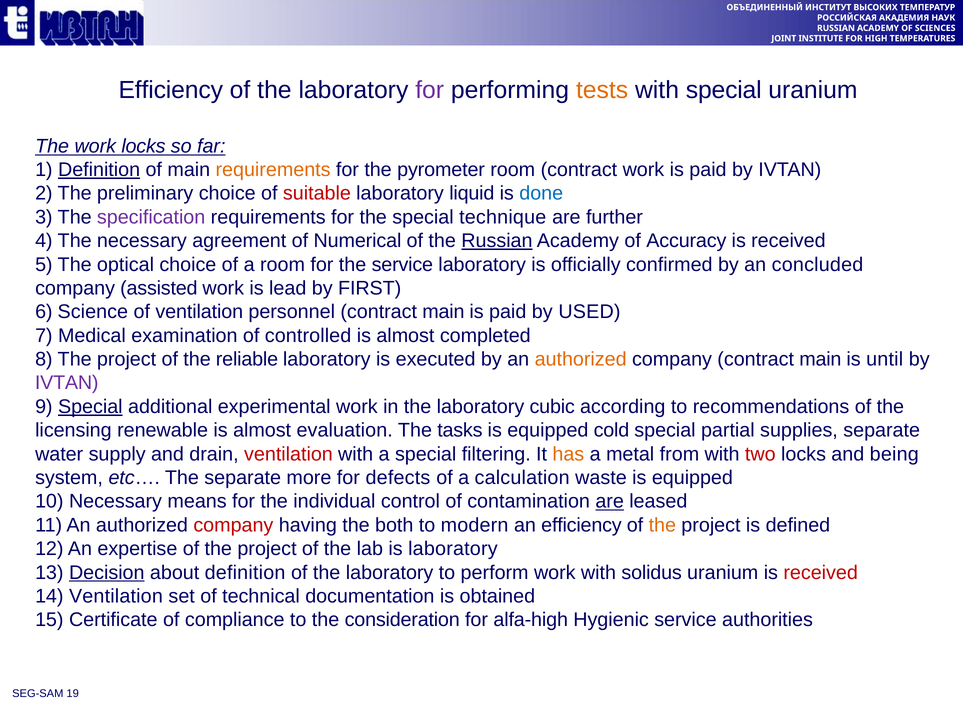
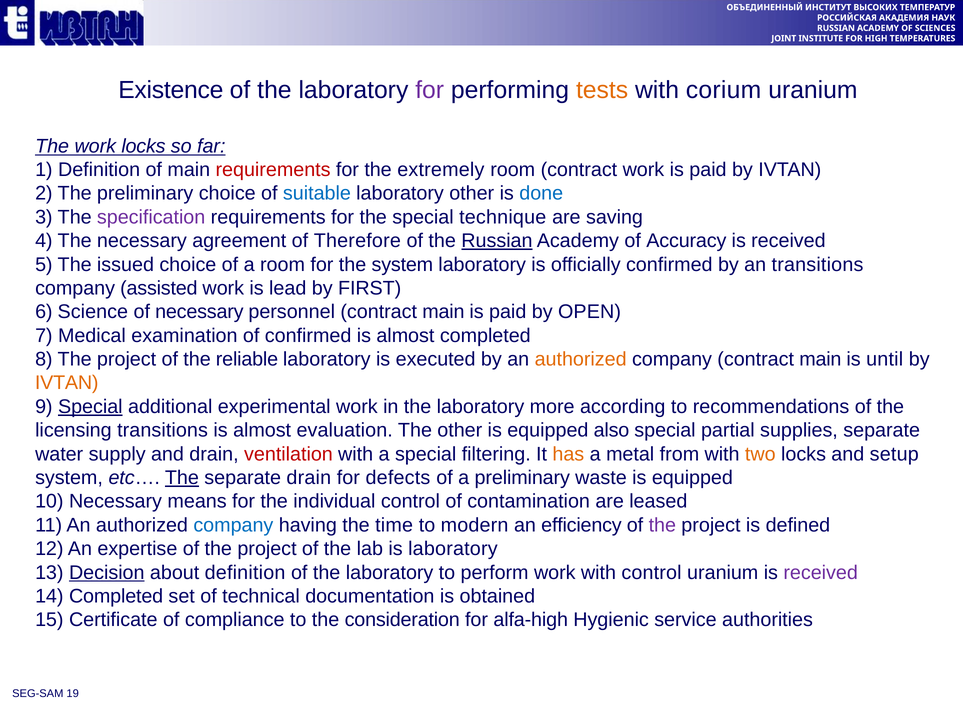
Efficiency: Efficiency -> Existence (171, 90)
with special: special -> corium (724, 90)
Definition underline: present -> none (99, 170)
requirements colour: orange -> red (273, 170)
pyrometer: pyrometer -> extremely (441, 170)
suitable colour: red -> blue (317, 194)
laboratory liquid: liquid -> other (472, 194)
further: further -> saving (614, 217)
Numerical: Numerical -> Therefore (357, 241)
optical: optical -> issued (126, 265)
the service: service -> system (402, 265)
an concluded: concluded -> transitions (818, 265)
of ventilation: ventilation -> necessary (199, 312)
USED: USED -> OPEN (590, 312)
of controlled: controlled -> confirmed (308, 336)
IVTAN colour: purple -> orange (67, 383)
cubic: cubic -> more (552, 407)
licensing renewable: renewable -> transitions (163, 431)
The tasks: tasks -> other (460, 431)
cold: cold -> also (611, 431)
two colour: red -> orange (760, 454)
being: being -> setup (894, 454)
The underline: none -> present (182, 478)
separate more: more -> drain (309, 478)
a calculation: calculation -> preliminary (522, 478)
are underline: present -> none (610, 502)
company colour: red -> blue (233, 525)
both: both -> time (394, 525)
the colour: orange -> purple (662, 525)
with solidus: solidus -> control (651, 573)
received colour: red -> purple (821, 573)
14 Ventilation: Ventilation -> Completed (116, 596)
